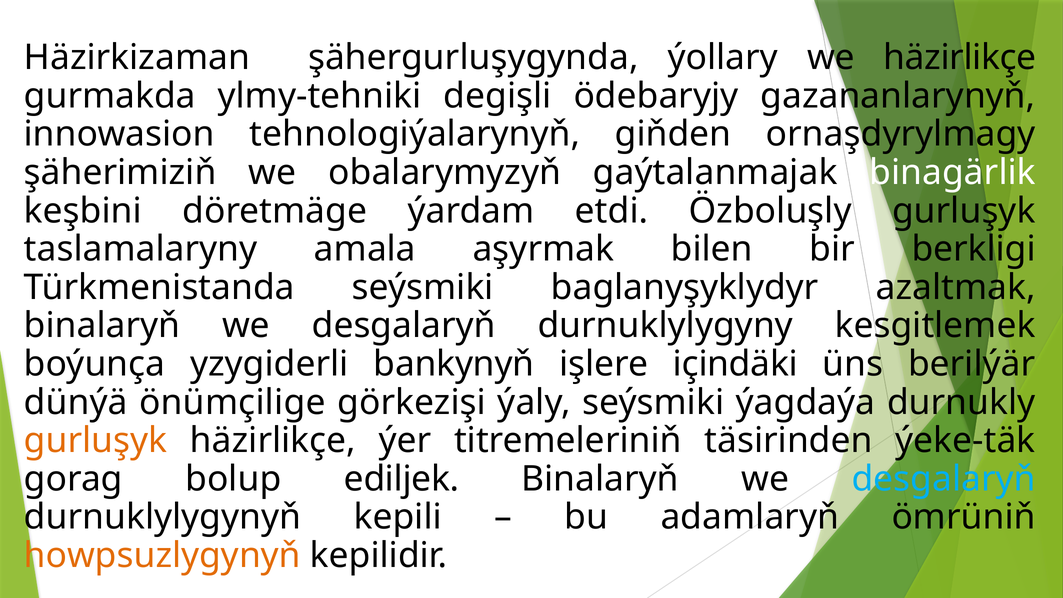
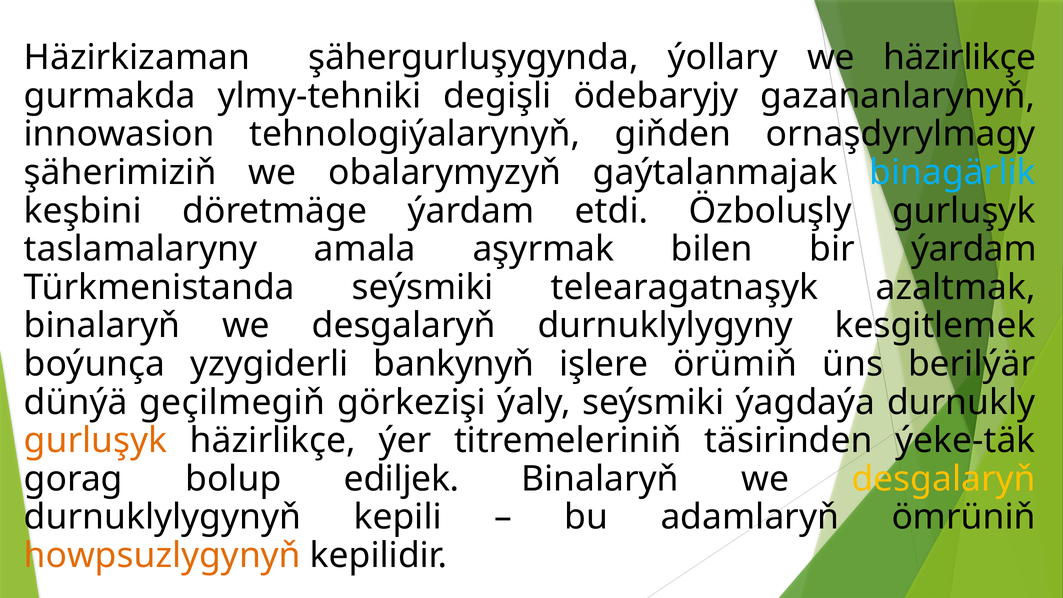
binagärlik colour: white -> light blue (953, 173)
bir berkligi: berkligi -> ýardam (974, 249)
baglanyşyklydyr: baglanyşyklydyr -> telearagatnaşyk (685, 287)
içindäki: içindäki -> örümiň (735, 364)
önümçilige: önümçilige -> geçilmegiň (232, 402)
desgalaryň colour: light blue -> yellow (944, 479)
